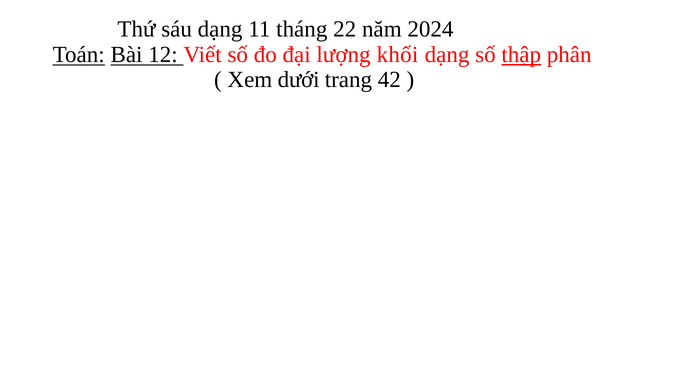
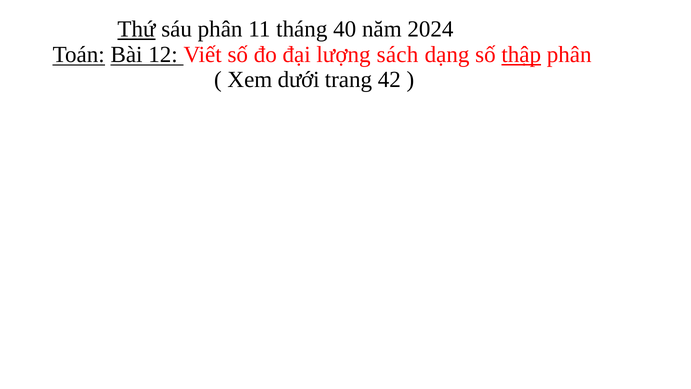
Thứ underline: none -> present (136, 29)
sáu dạng: dạng -> phân (220, 29)
22: 22 -> 40 (345, 29)
khối: khối -> sách (398, 55)
